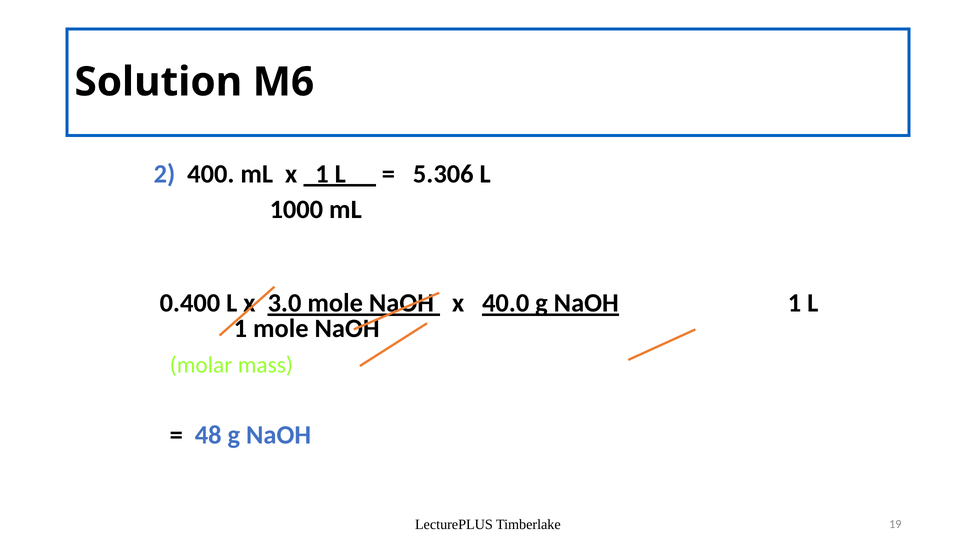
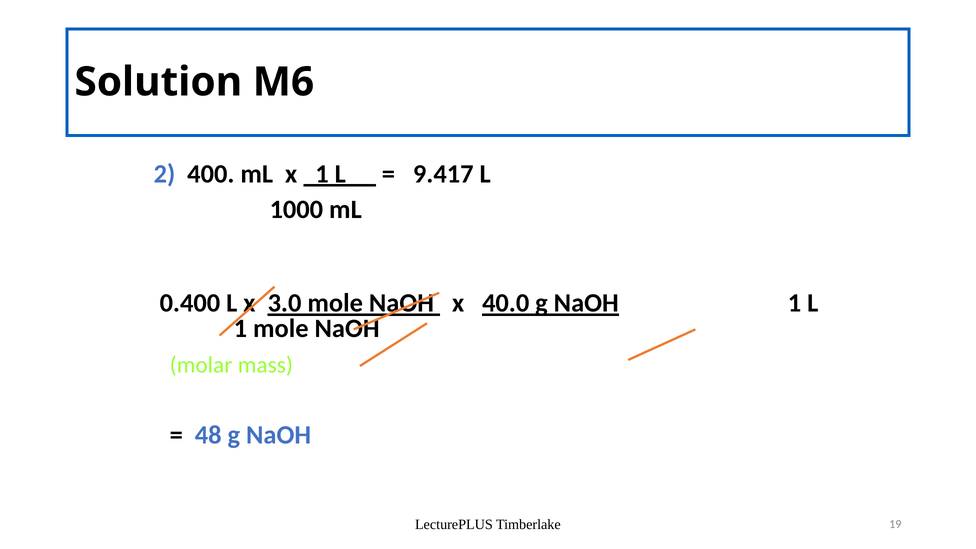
5.306: 5.306 -> 9.417 (443, 174)
